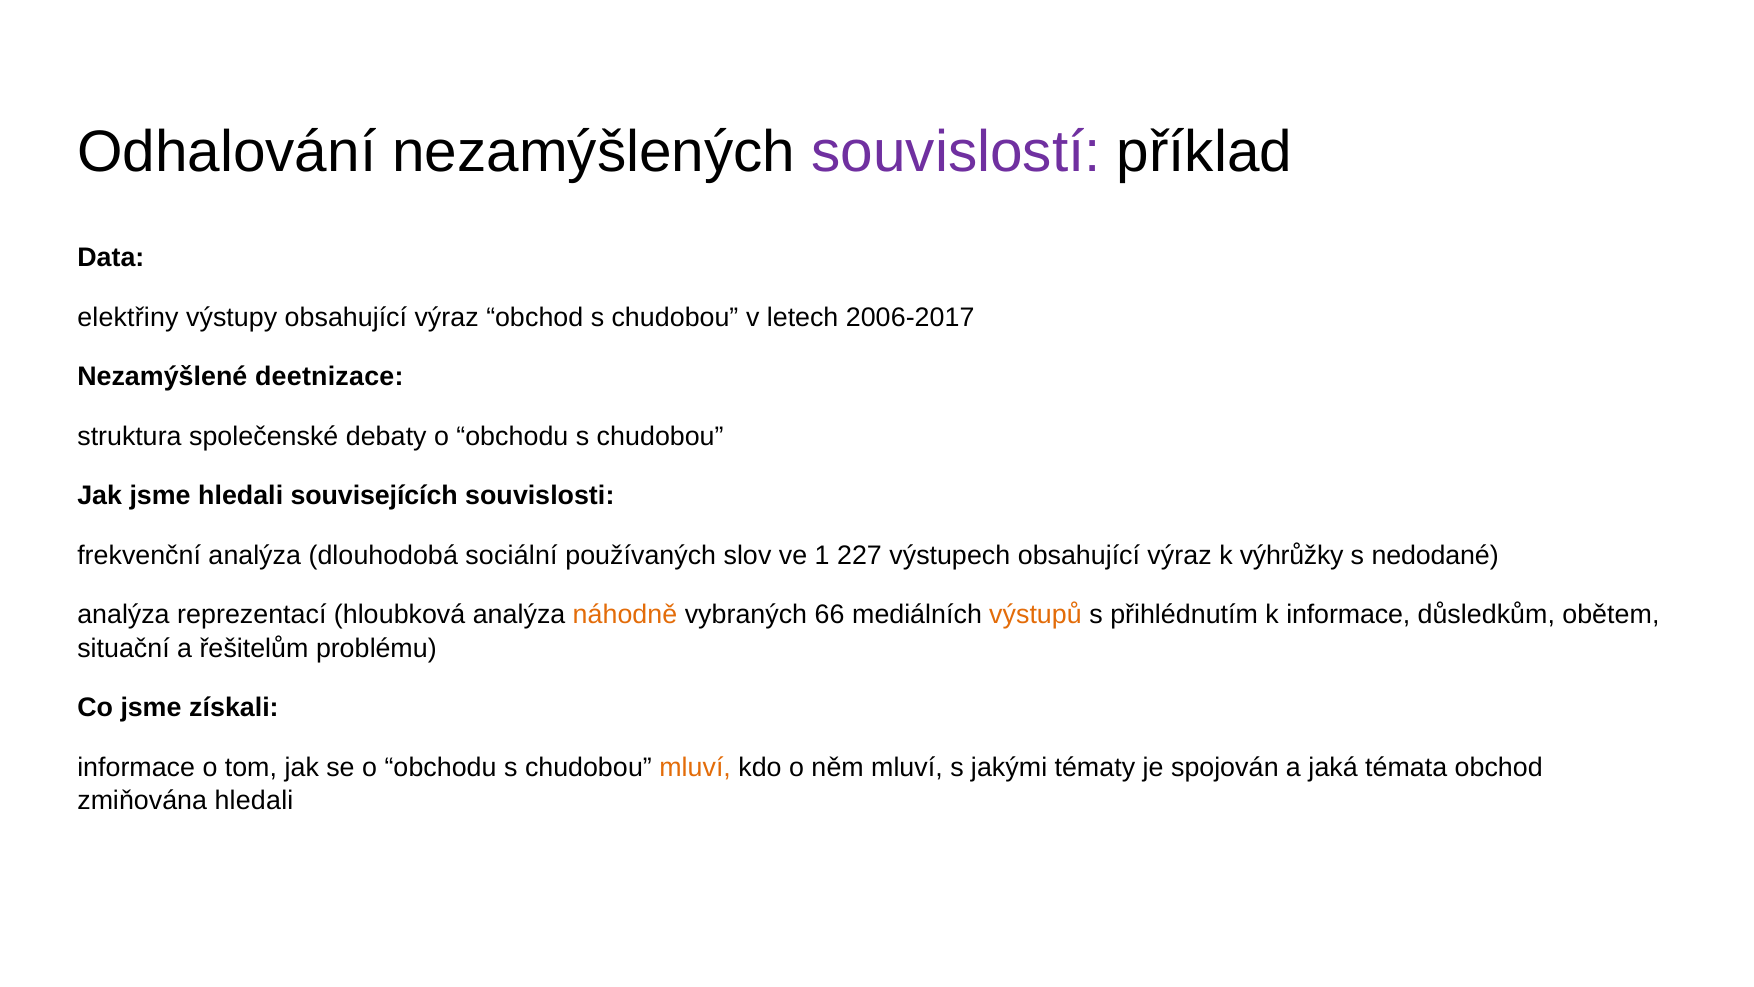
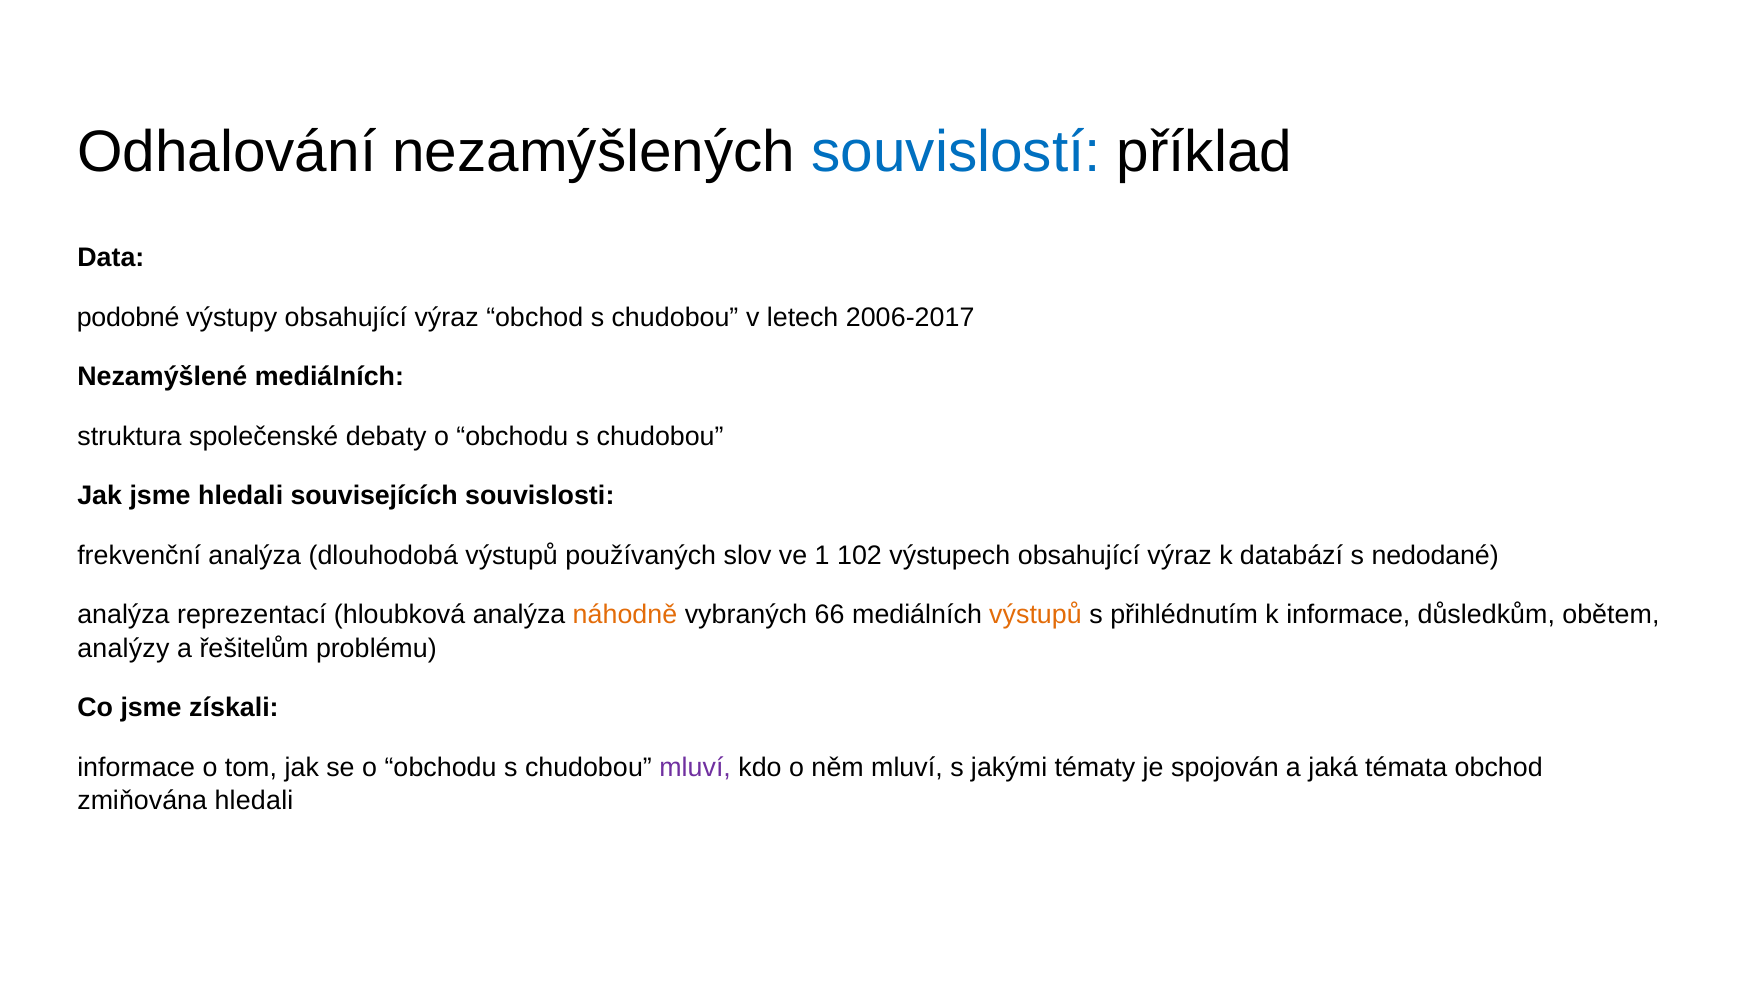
souvislostí colour: purple -> blue (956, 153)
elektřiny: elektřiny -> podobné (128, 317)
Nezamýšlené deetnizace: deetnizace -> mediálních (329, 377)
dlouhodobá sociální: sociální -> výstupů (512, 555)
227: 227 -> 102 (860, 555)
výhrůžky: výhrůžky -> databází (1292, 555)
situační: situační -> analýzy (123, 648)
mluví colour: orange -> purple (695, 767)
